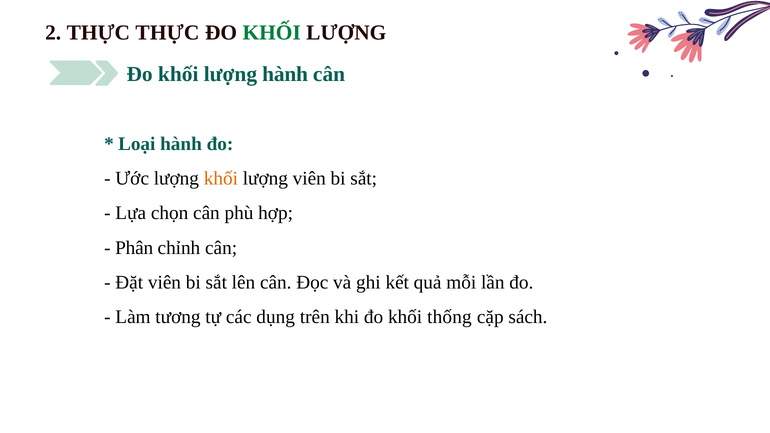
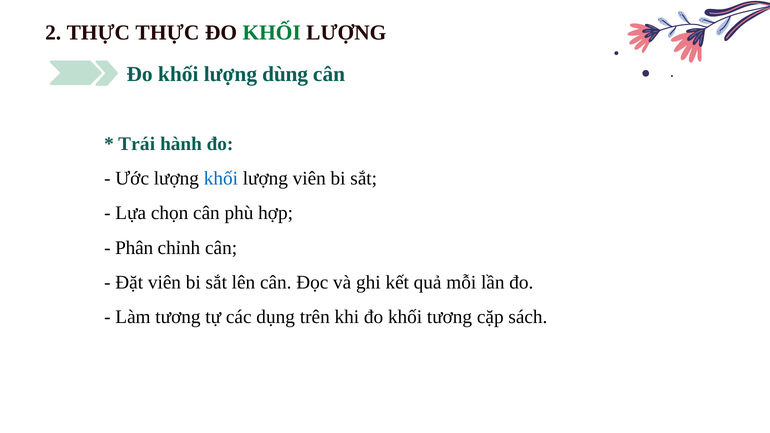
lượng hành: hành -> dùng (285, 74)
Loại: Loại -> Trái (137, 144)
khối colour: orange -> blue (221, 178)
khối thống: thống -> tương (450, 317)
